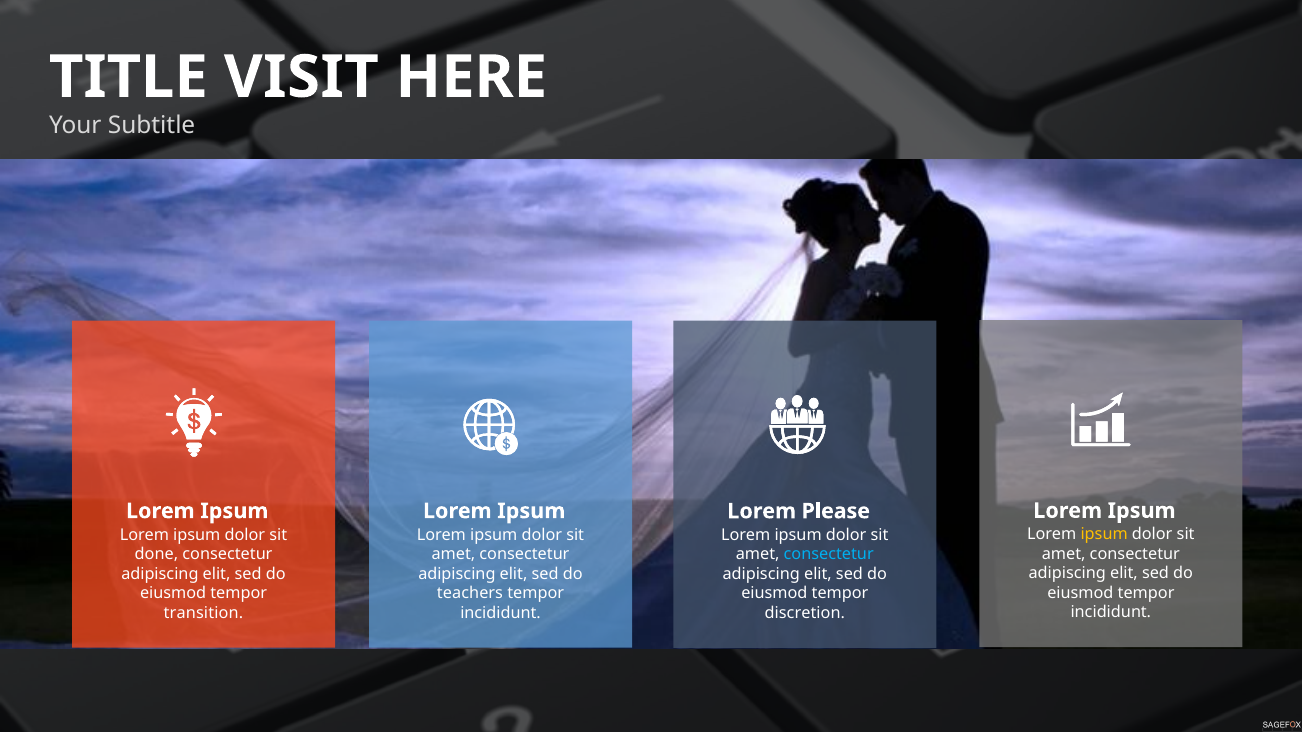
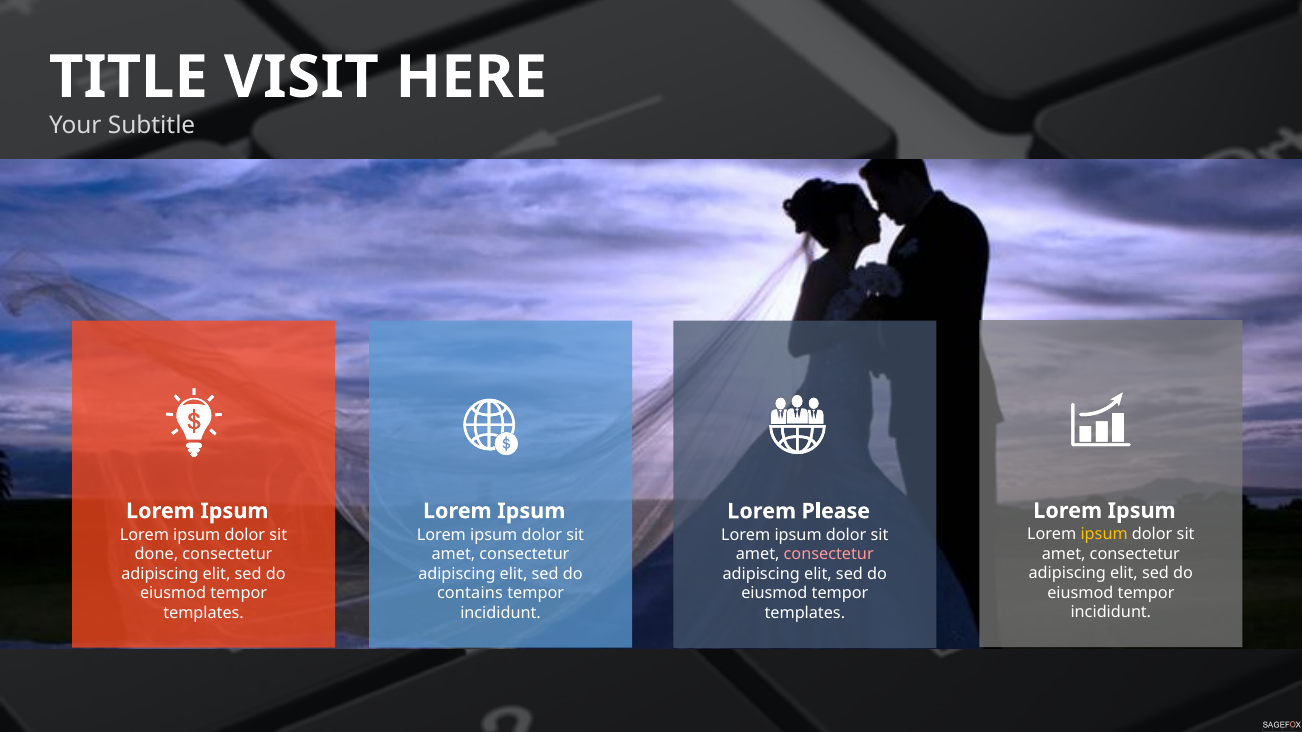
consectetur colour: light blue -> pink (829, 555)
teachers: teachers -> contains (470, 594)
transition: transition -> templates (204, 613)
discretion: discretion -> templates (805, 613)
